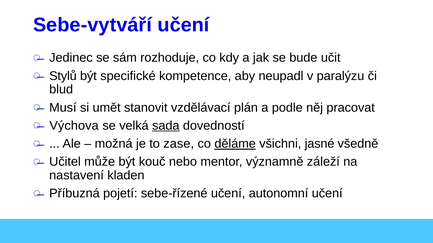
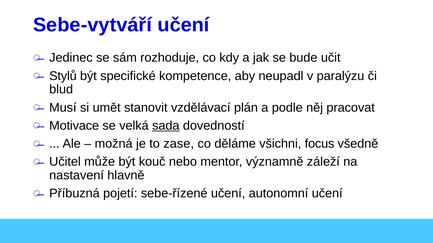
Výchova: Výchova -> Motivace (74, 126)
děláme underline: present -> none (235, 144)
jasné: jasné -> focus (320, 144)
kladen: kladen -> hlavně (126, 176)
